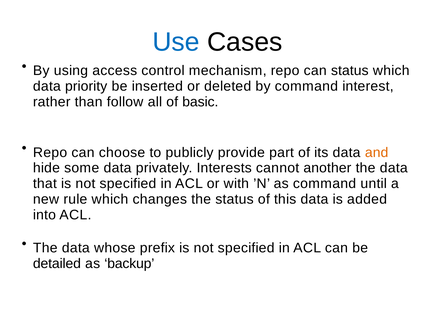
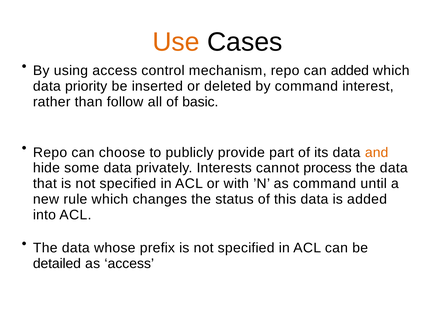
Use colour: blue -> orange (176, 42)
can status: status -> added (350, 71)
another: another -> process (328, 168)
as backup: backup -> access (129, 264)
